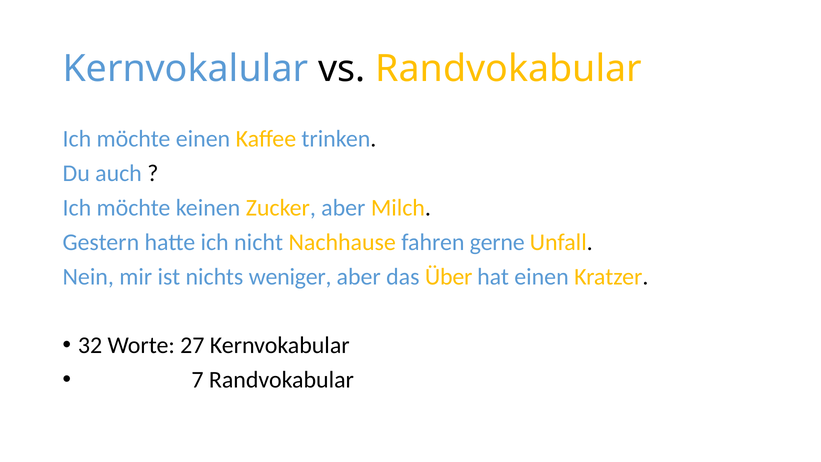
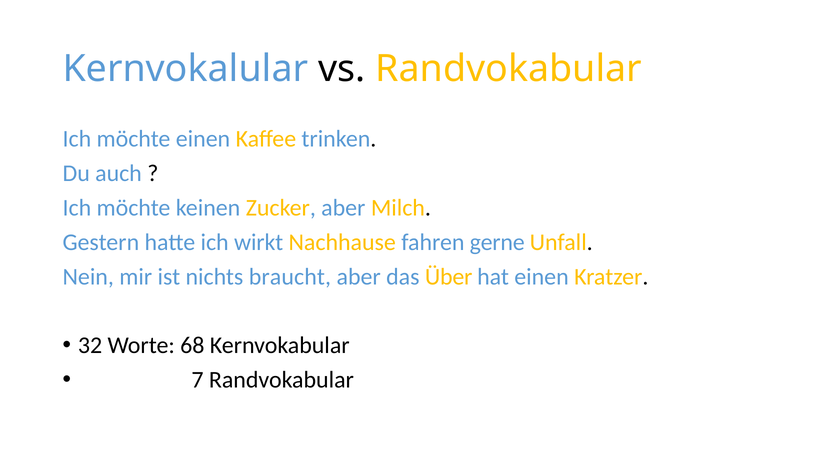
nicht: nicht -> wirkt (259, 242)
weniger: weniger -> braucht (290, 277)
27: 27 -> 68 (192, 345)
